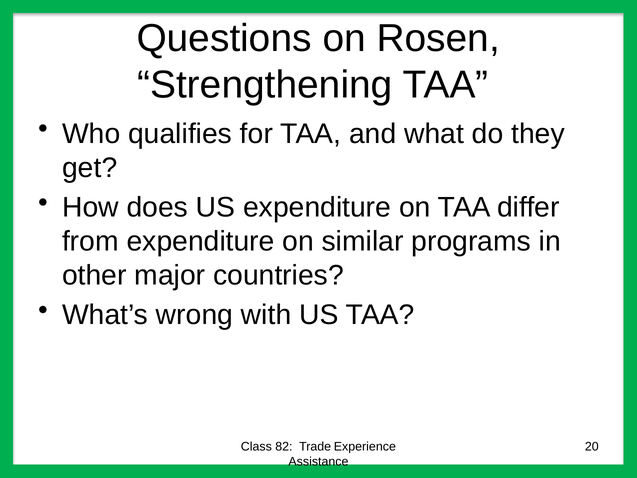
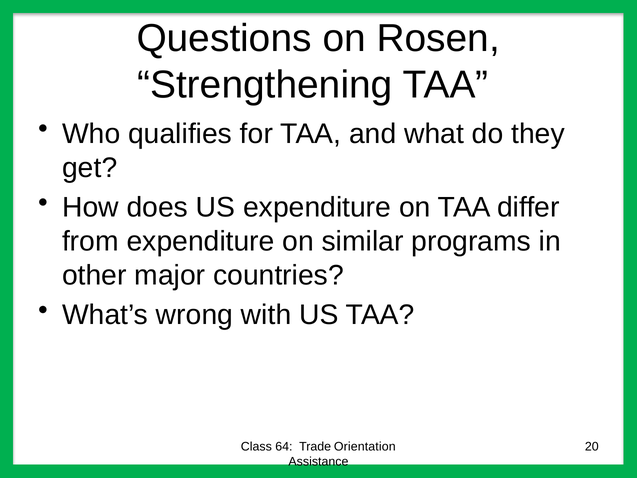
82: 82 -> 64 (284, 447)
Experience: Experience -> Orientation (365, 447)
